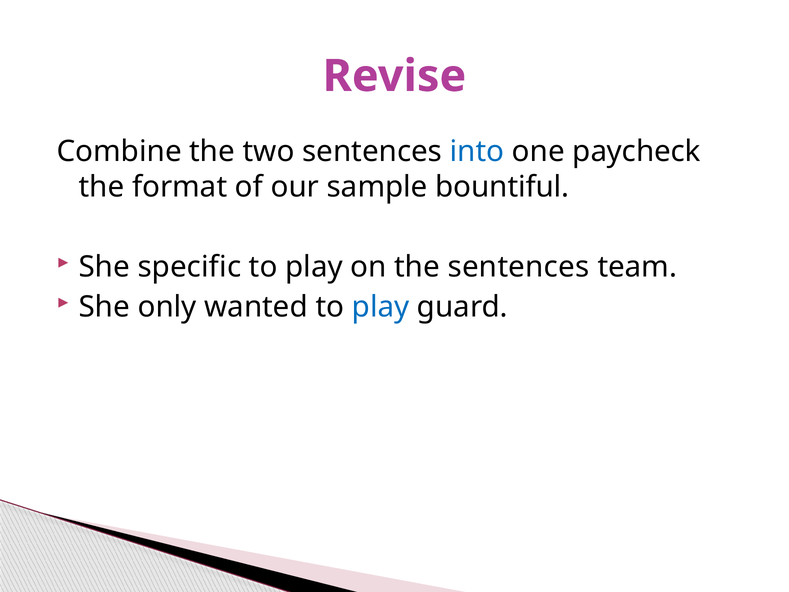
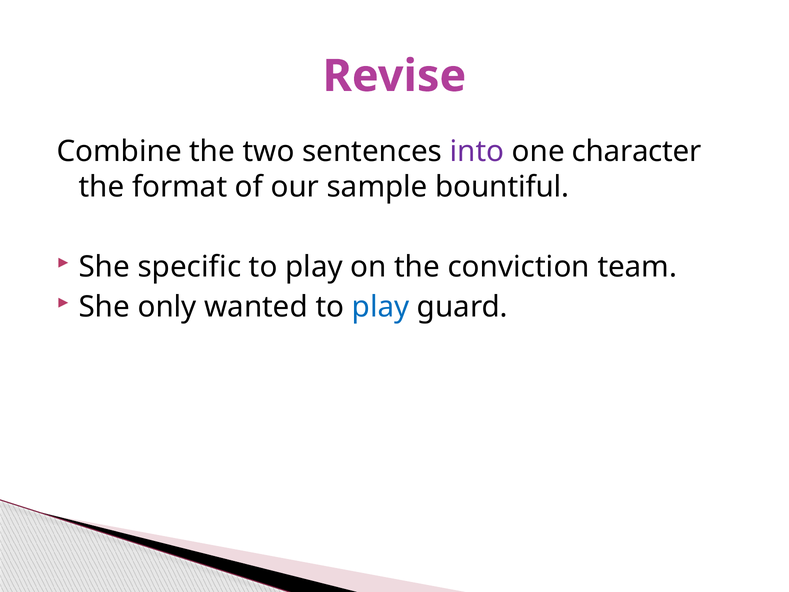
into colour: blue -> purple (477, 152)
paycheck: paycheck -> character (637, 152)
the sentences: sentences -> conviction (519, 267)
